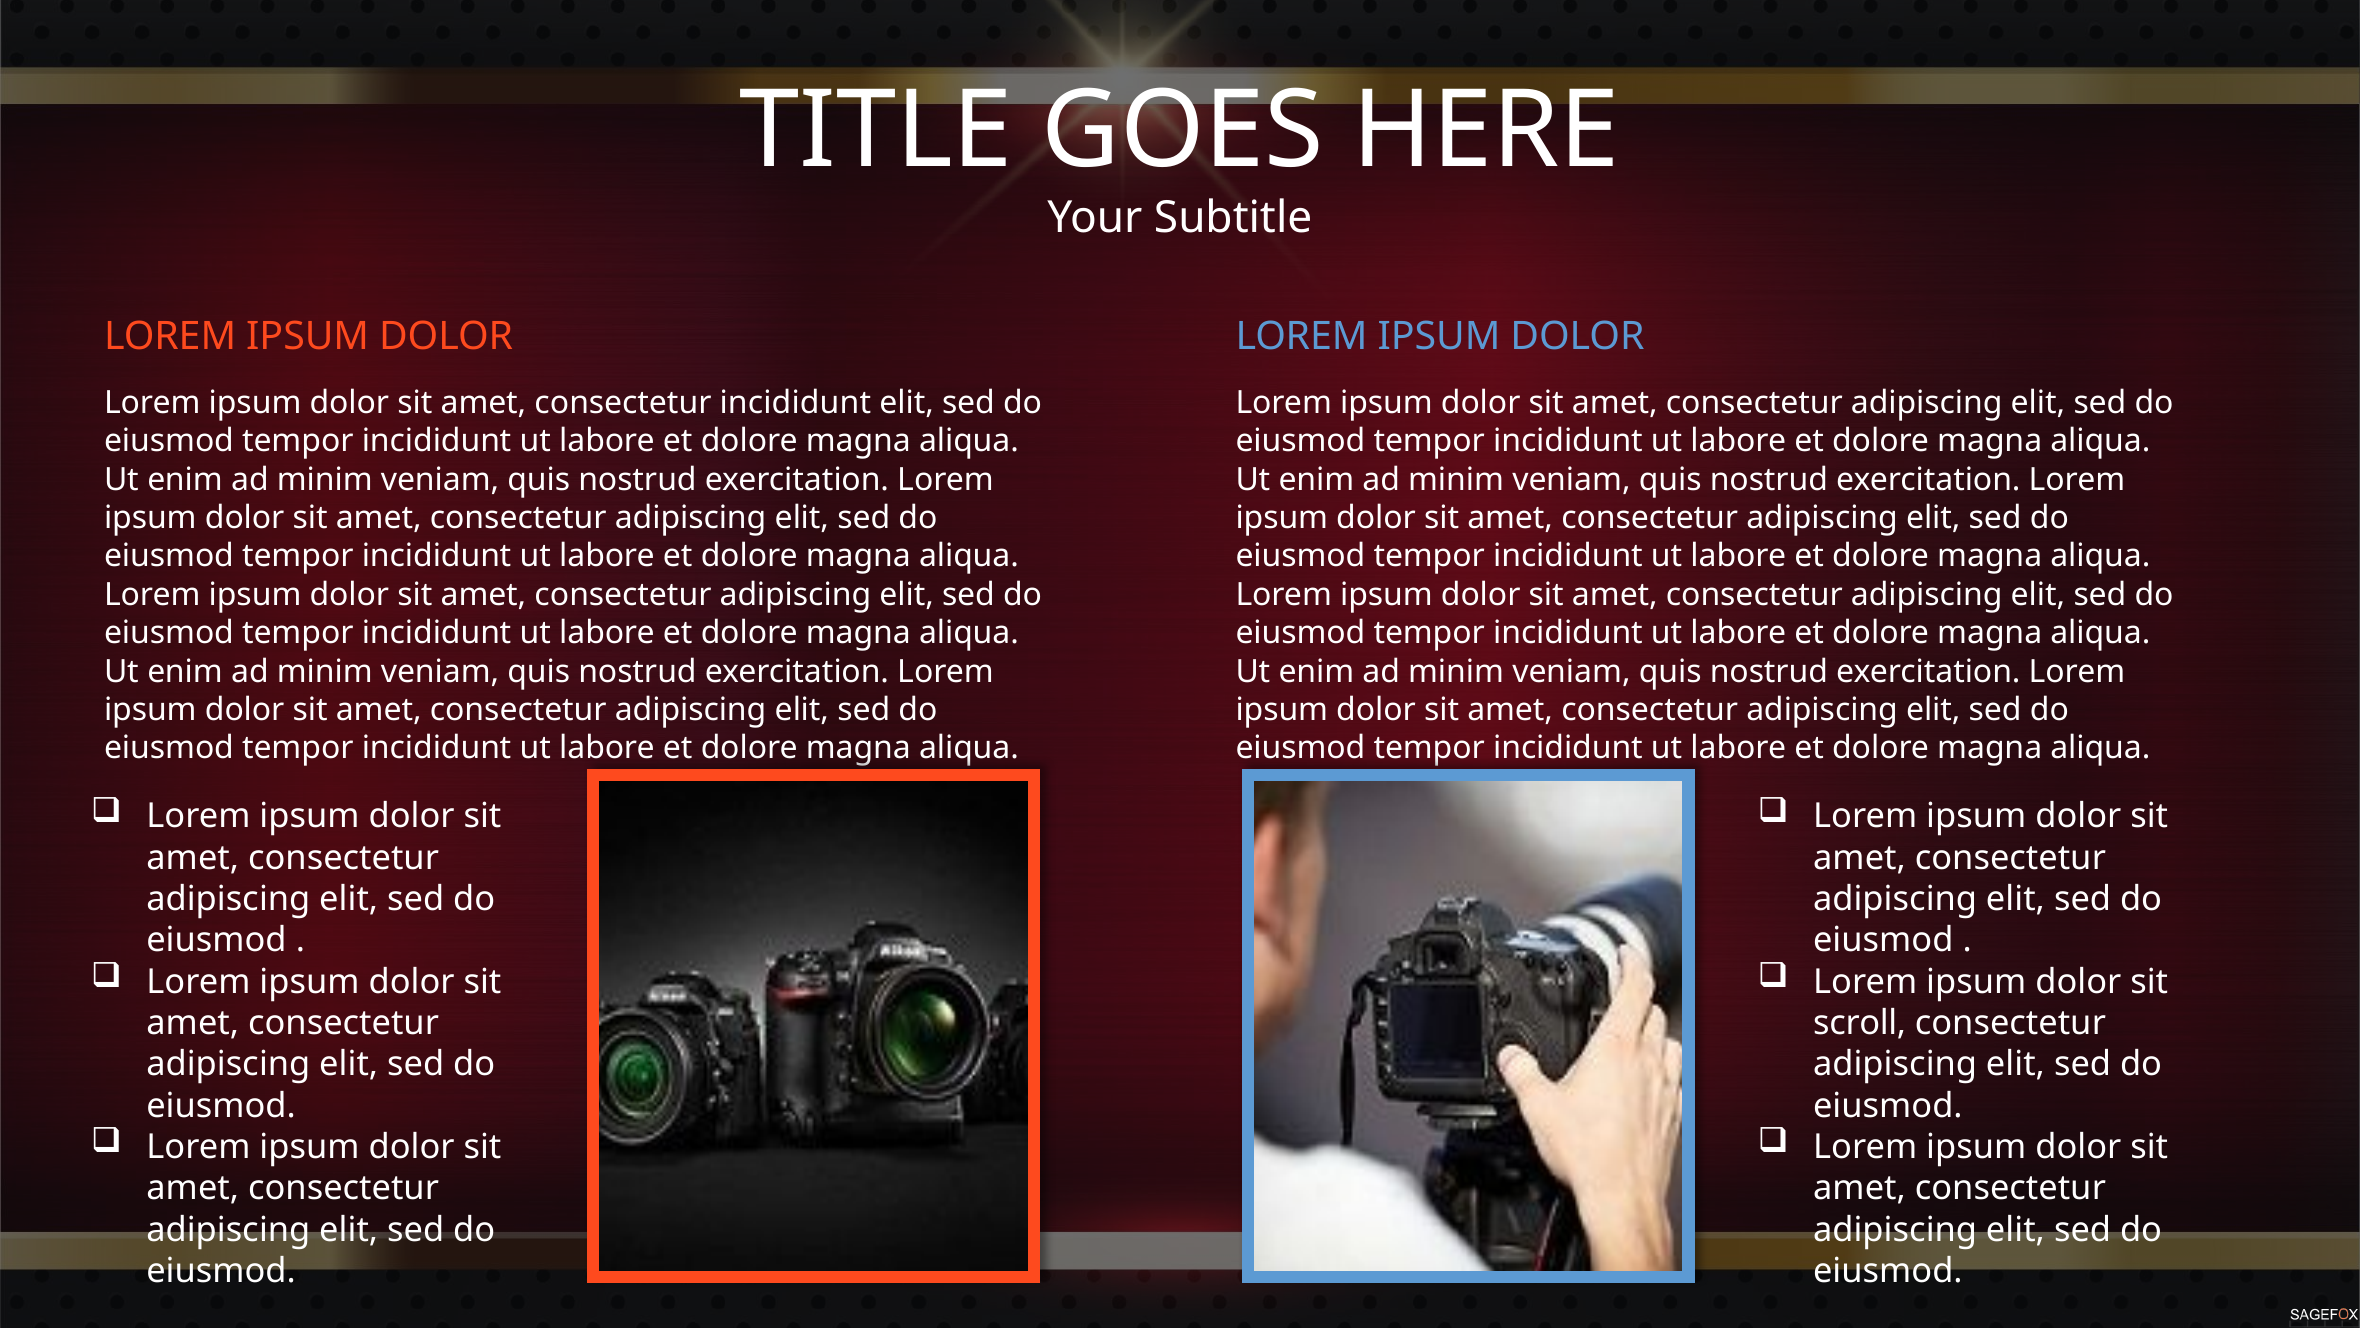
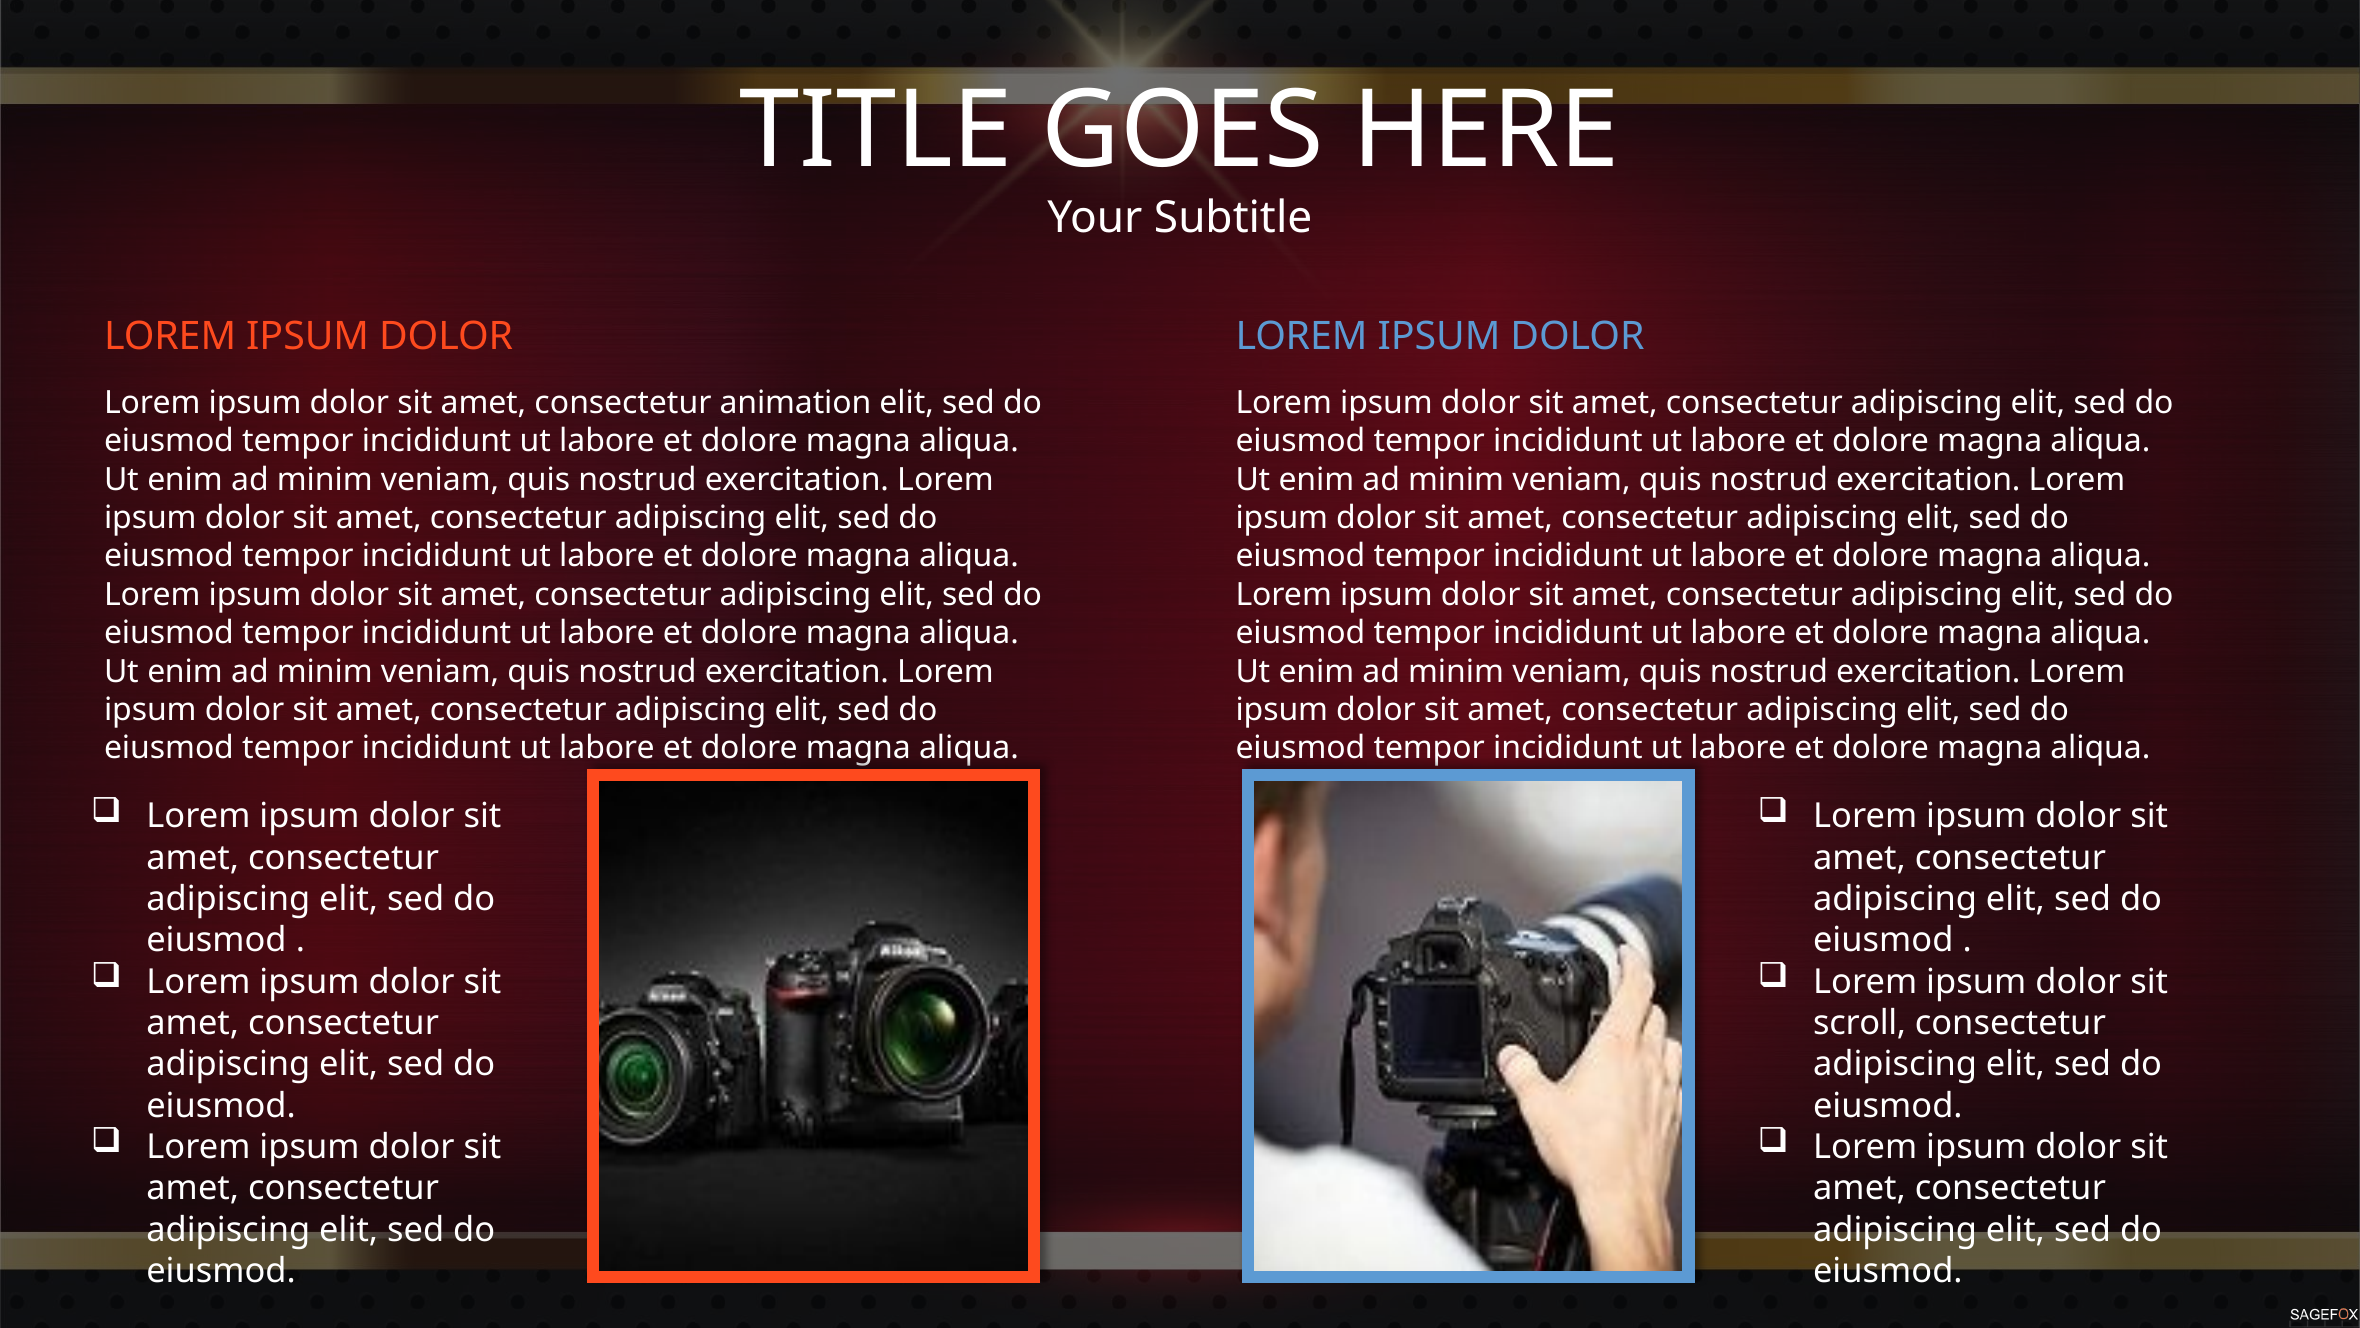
consectetur incididunt: incididunt -> animation (795, 403)
